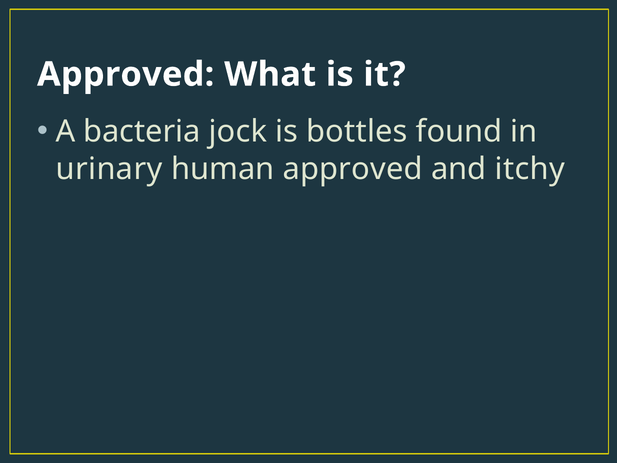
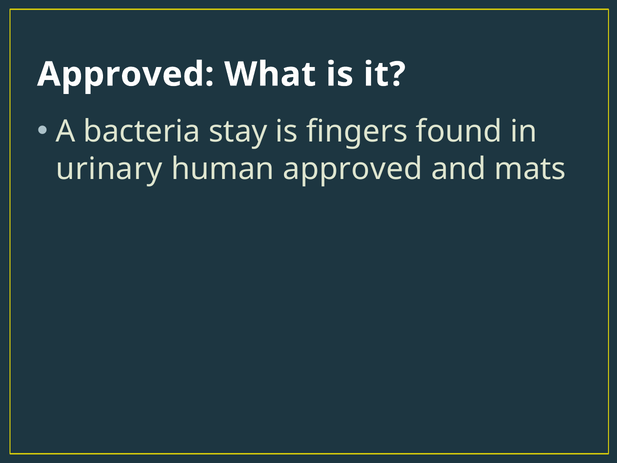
jock: jock -> stay (238, 132)
bottles: bottles -> fingers (357, 132)
itchy: itchy -> mats (530, 169)
